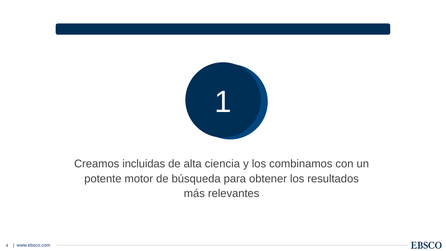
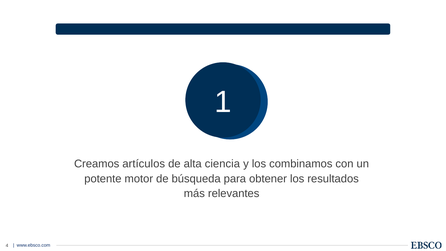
incluidas: incluidas -> artículos (144, 164)
